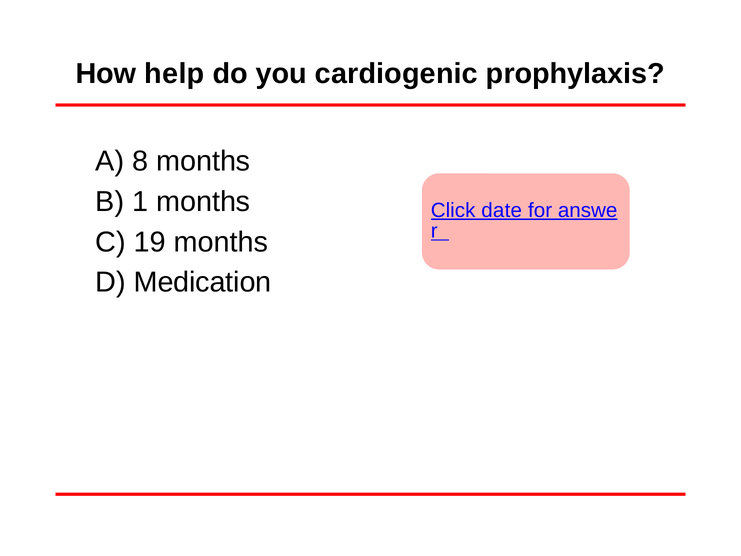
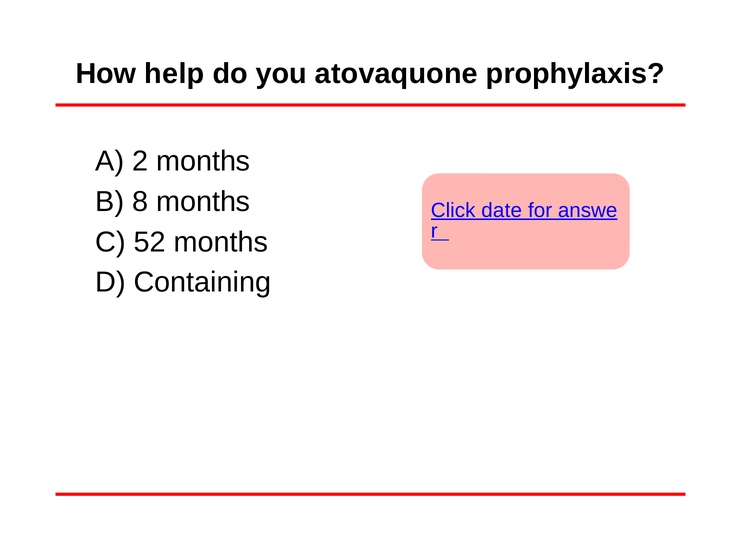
cardiogenic: cardiogenic -> atovaquone (396, 74)
8: 8 -> 2 (140, 161)
1: 1 -> 8 (140, 202)
19: 19 -> 52 (150, 242)
Medication: Medication -> Containing (202, 282)
